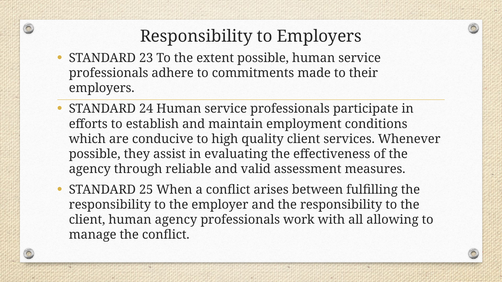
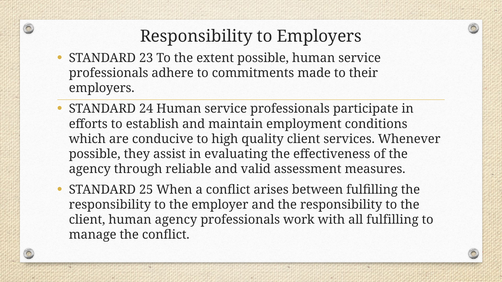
all allowing: allowing -> fulfilling (392, 220)
